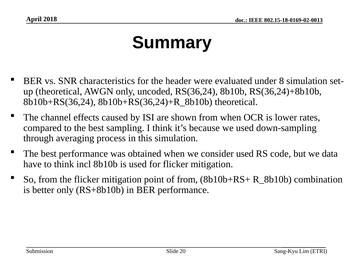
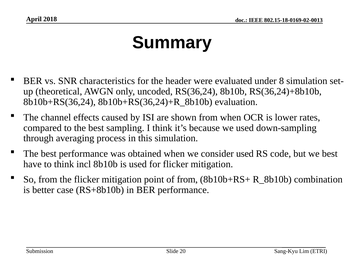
8b10b+RS(36,24)+R_8b10b theoretical: theoretical -> evaluation (236, 102)
we data: data -> best (330, 153)
better only: only -> case (65, 190)
